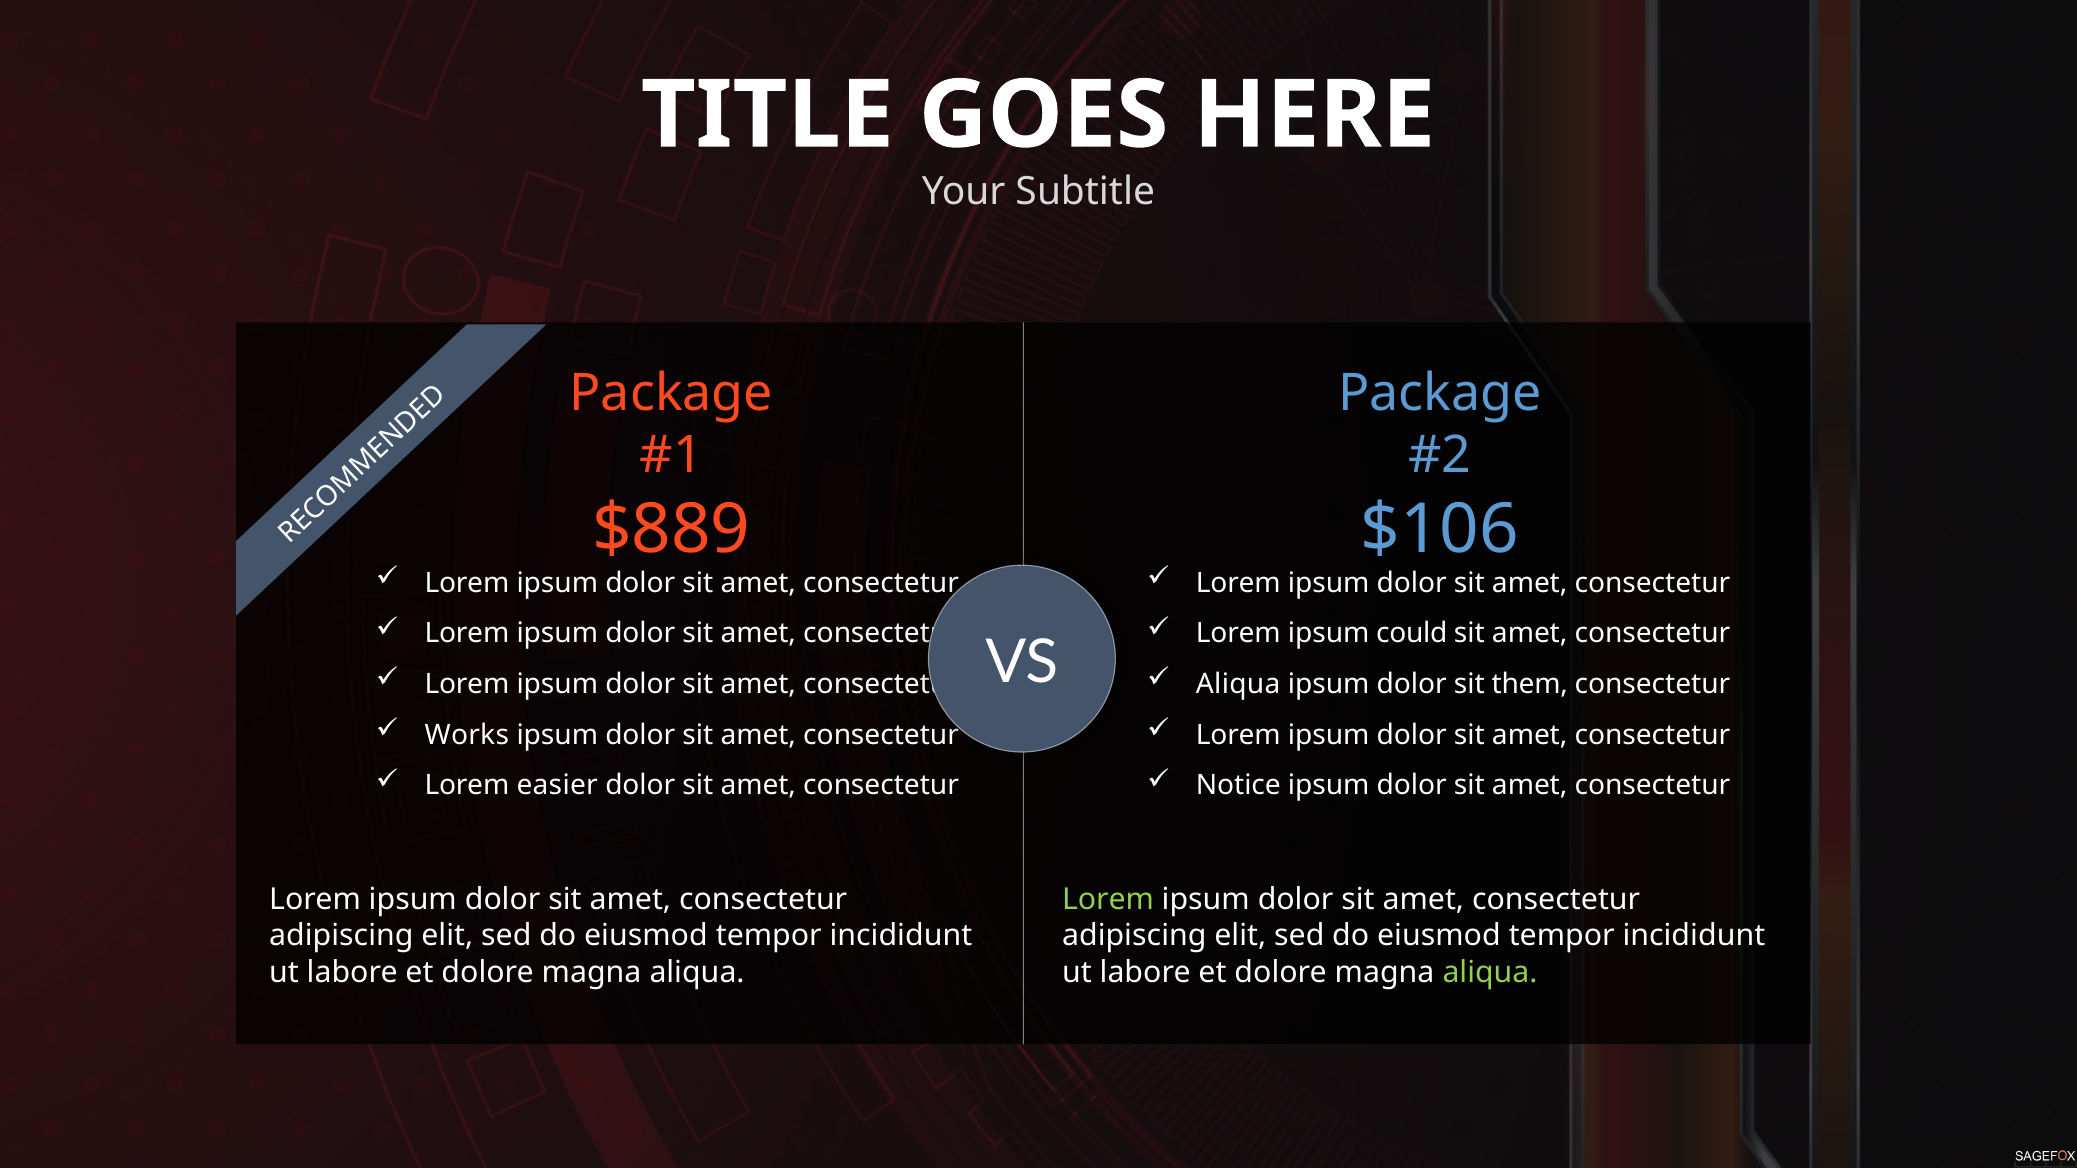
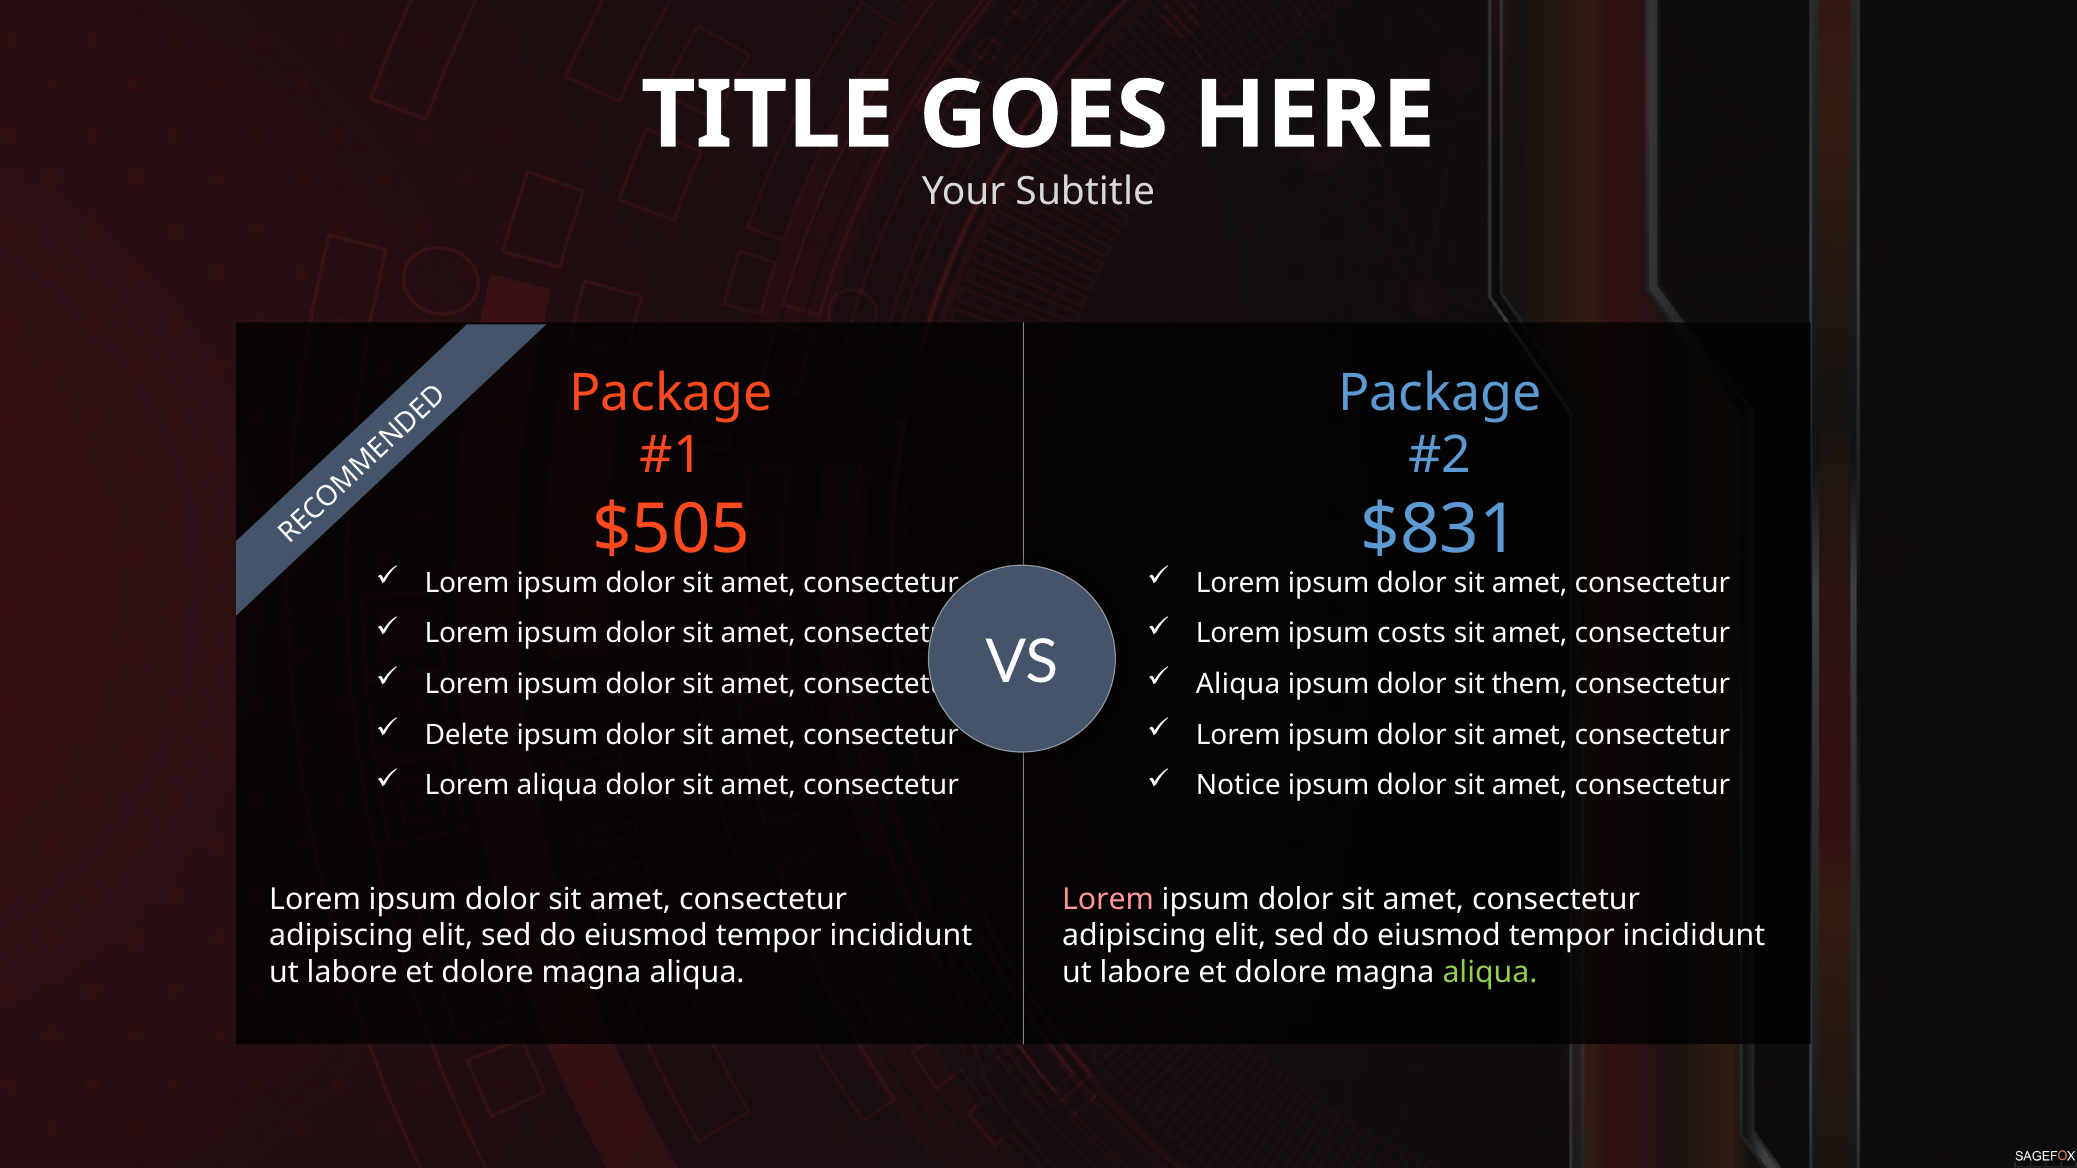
$889: $889 -> $505 (671, 530)
$106: $106 -> $831 (1440, 530)
could: could -> costs (1412, 634)
Works: Works -> Delete (467, 735)
Lorem easier: easier -> aliqua (557, 786)
Lorem colour: light green -> pink (1108, 900)
